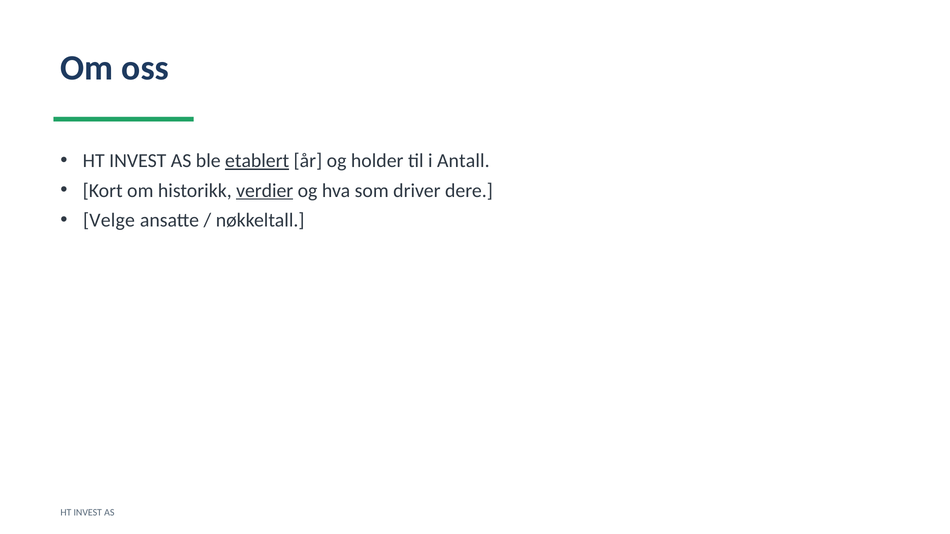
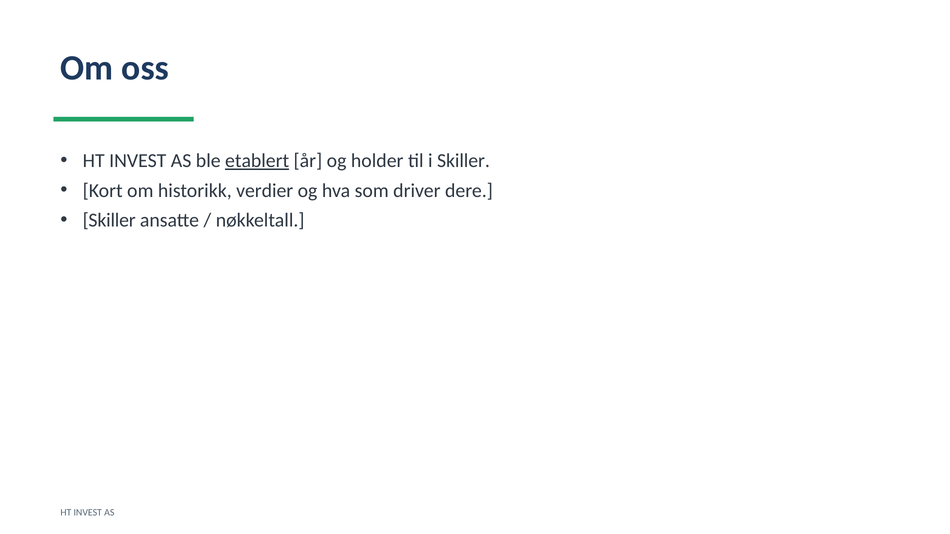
i Antall: Antall -> Skiller (463, 161)
verdier underline: present -> none (265, 191)
Velge: Velge -> Skiller (109, 220)
